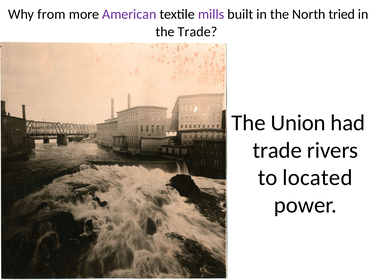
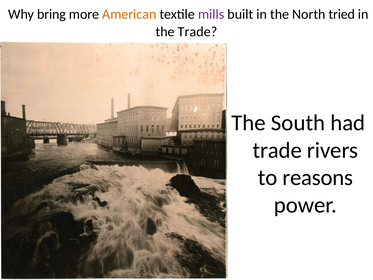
from: from -> bring (52, 14)
American colour: purple -> orange (129, 14)
Union: Union -> South (298, 123)
located: located -> reasons (318, 178)
